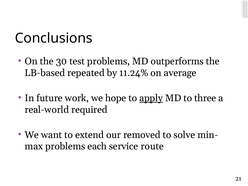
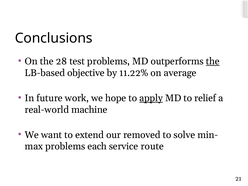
30: 30 -> 28 (61, 61)
the underline: none -> present (213, 61)
repeated: repeated -> objective (86, 73)
11.24%: 11.24% -> 11.22% (134, 73)
three: three -> relief (205, 98)
required: required -> machine (89, 110)
